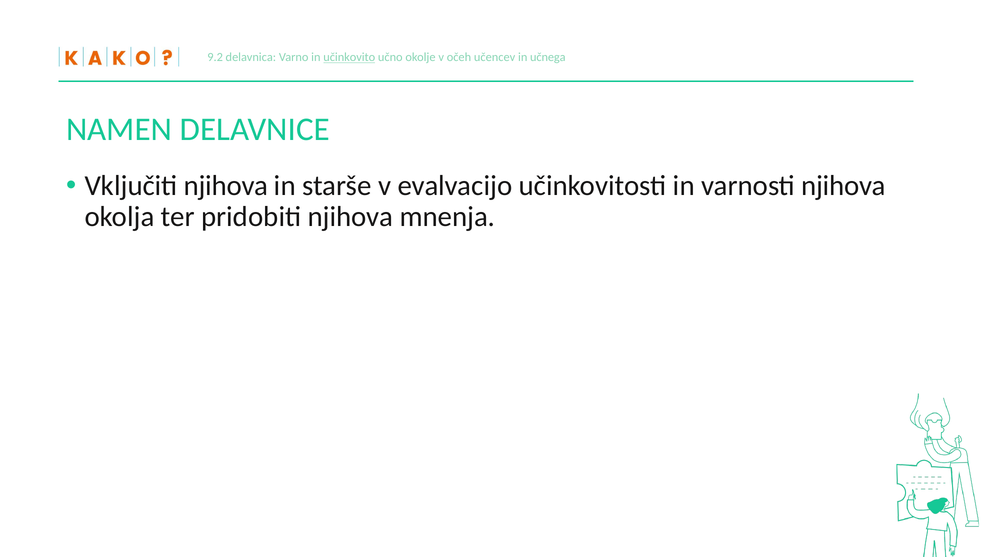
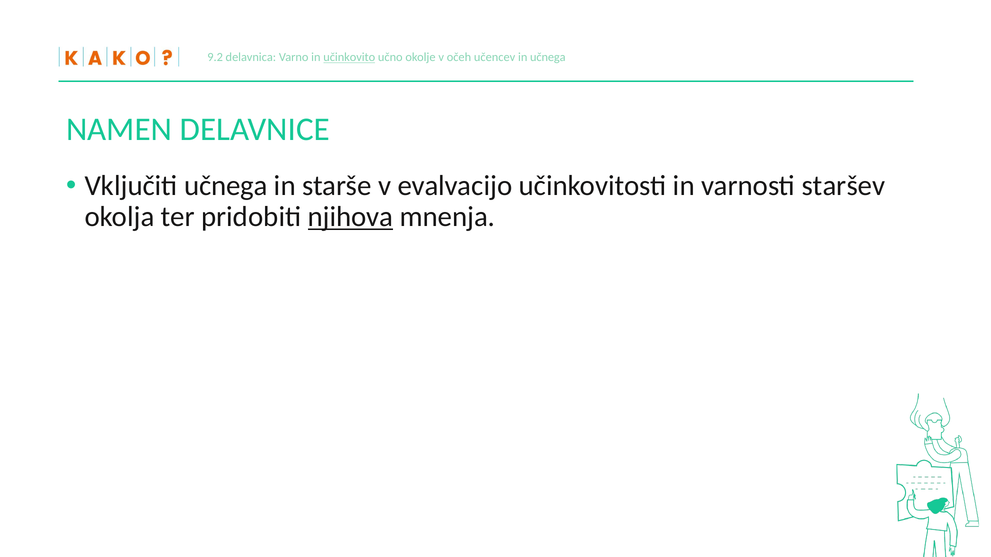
Vključiti njihova: njihova -> učnega (226, 186)
varnosti njihova: njihova -> staršev (843, 186)
njihova underline: none -> present (350, 217)
